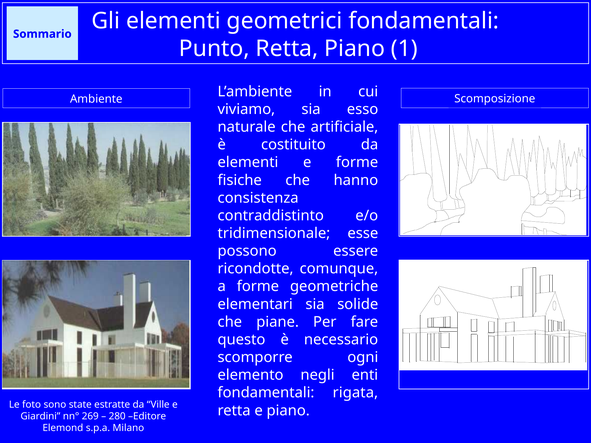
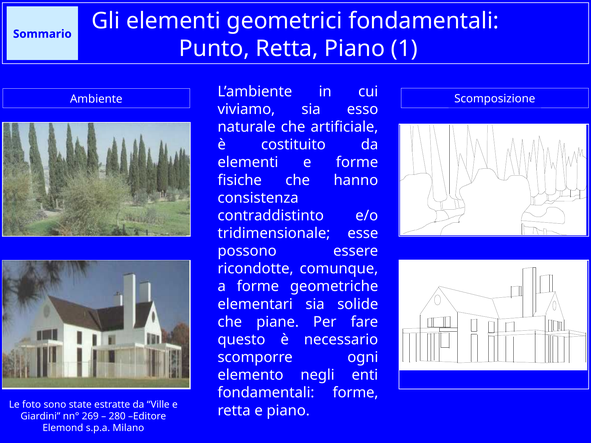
fondamentali rigata: rigata -> forme (355, 393)
